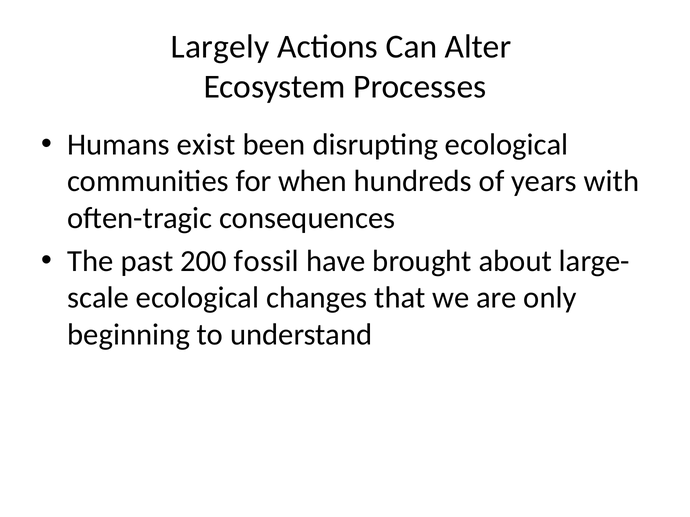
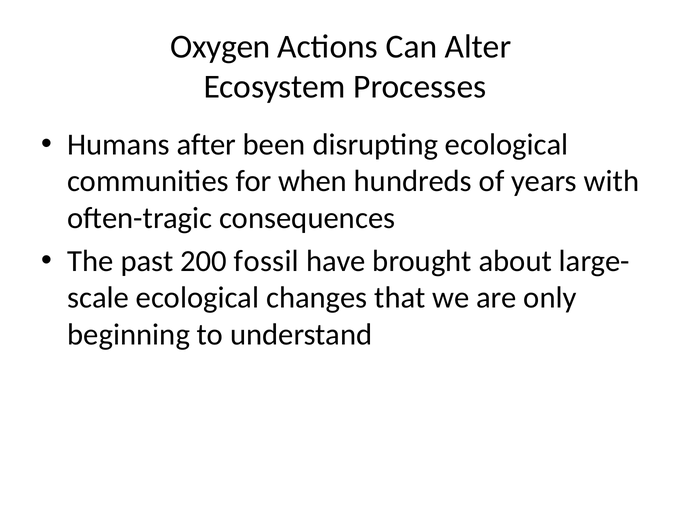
Largely: Largely -> Oxygen (220, 47)
exist: exist -> after (206, 145)
